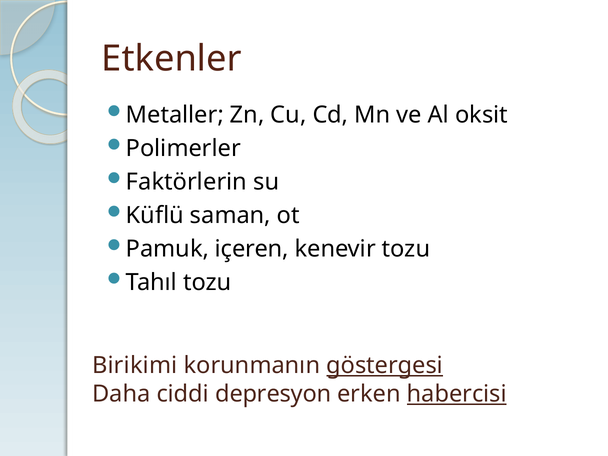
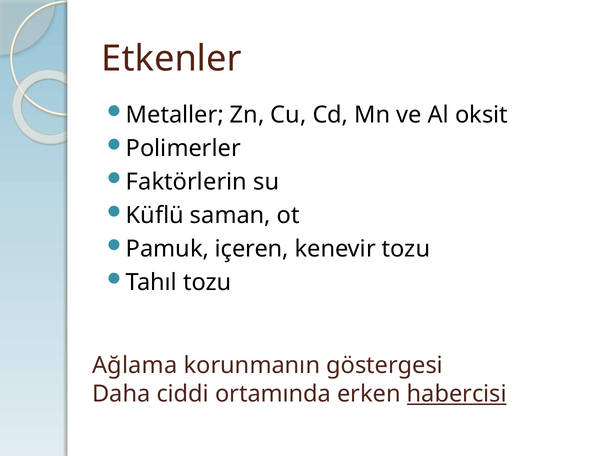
Birikimi: Birikimi -> Ağlama (135, 366)
göstergesi underline: present -> none (385, 366)
depresyon: depresyon -> ortamında (273, 394)
